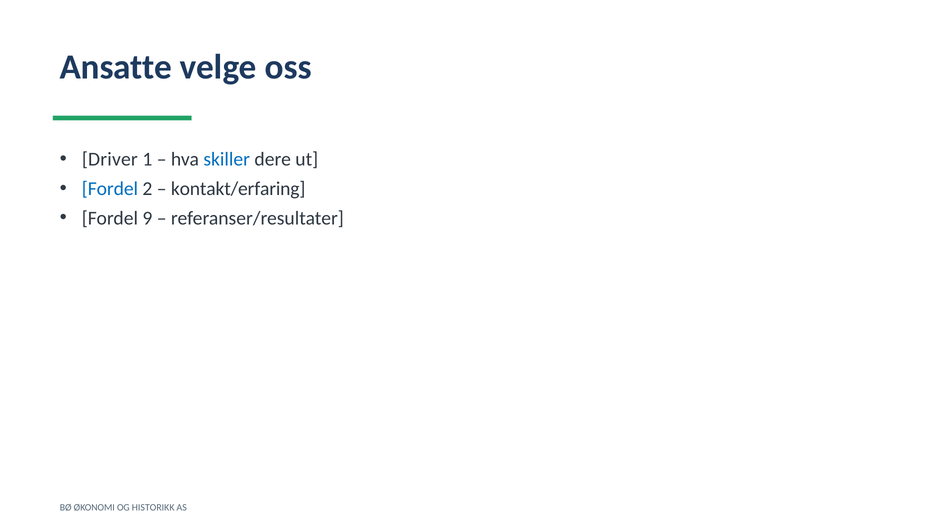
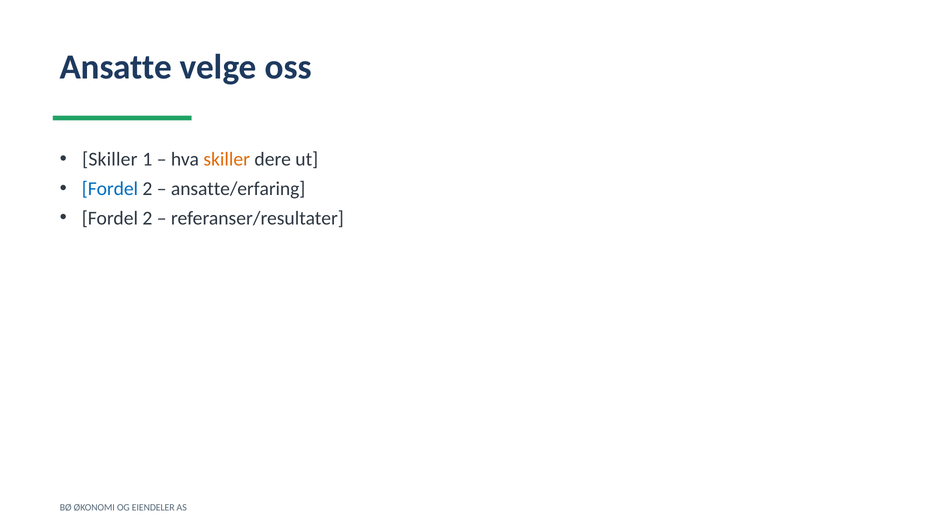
Driver: Driver -> Skiller (110, 159)
skiller colour: blue -> orange (227, 159)
kontakt/erfaring: kontakt/erfaring -> ansatte/erfaring (238, 189)
9: 9 -> 2 (147, 218)
HISTORIKK: HISTORIKK -> EIENDELER (153, 507)
